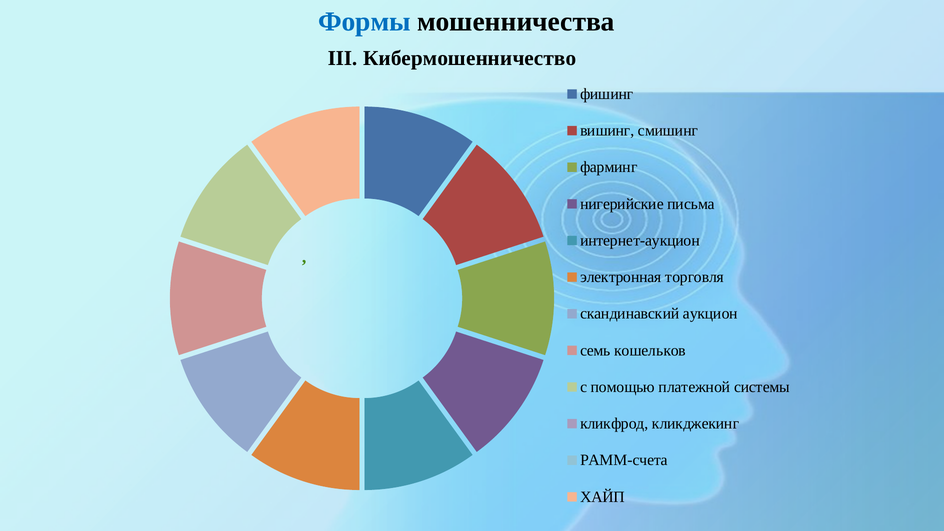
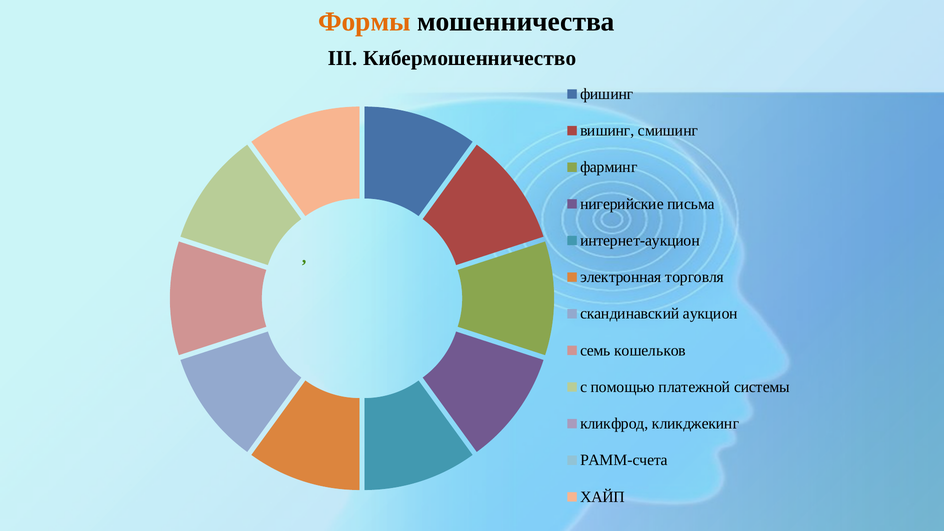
Формы colour: blue -> orange (364, 22)
